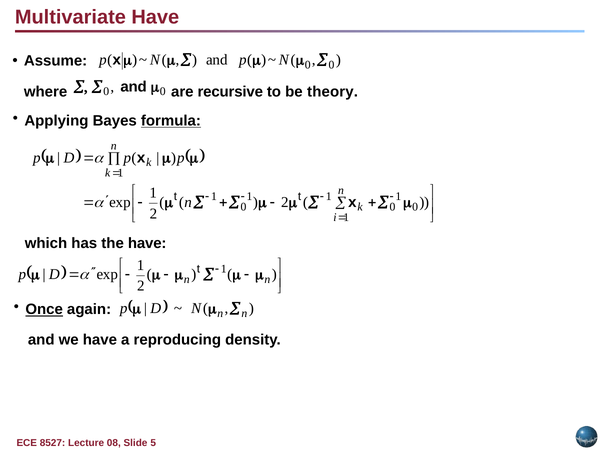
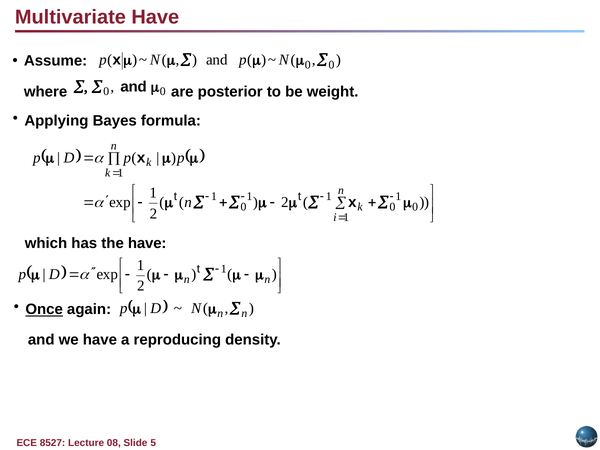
recursive: recursive -> posterior (230, 92)
theory: theory -> weight (333, 92)
formula underline: present -> none (171, 121)
